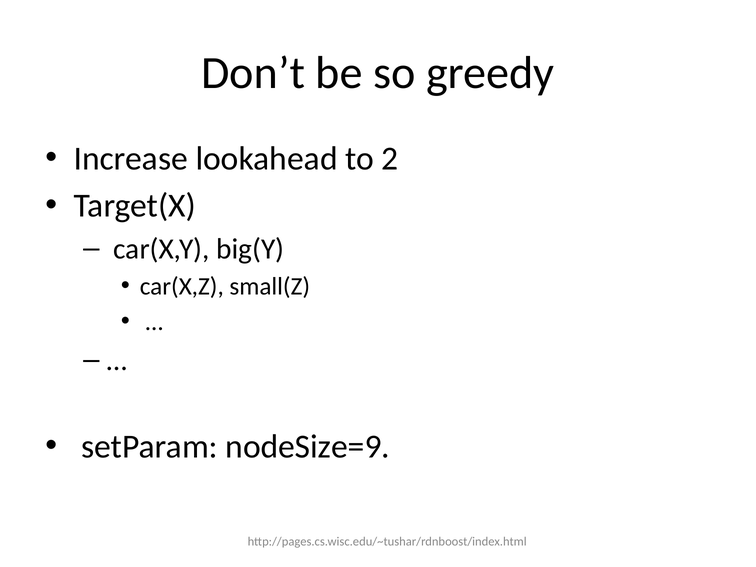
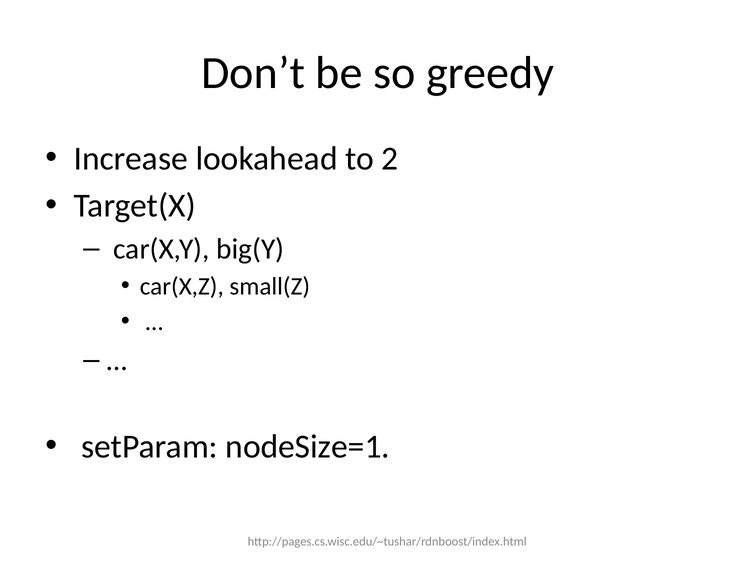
nodeSize=9: nodeSize=9 -> nodeSize=1 (308, 447)
